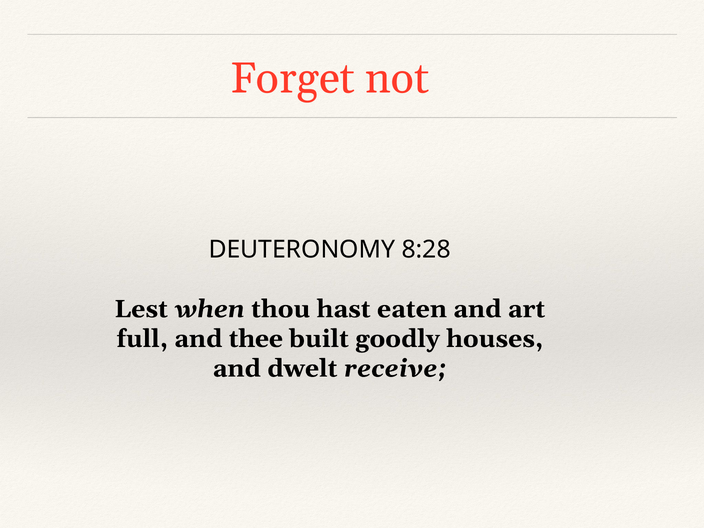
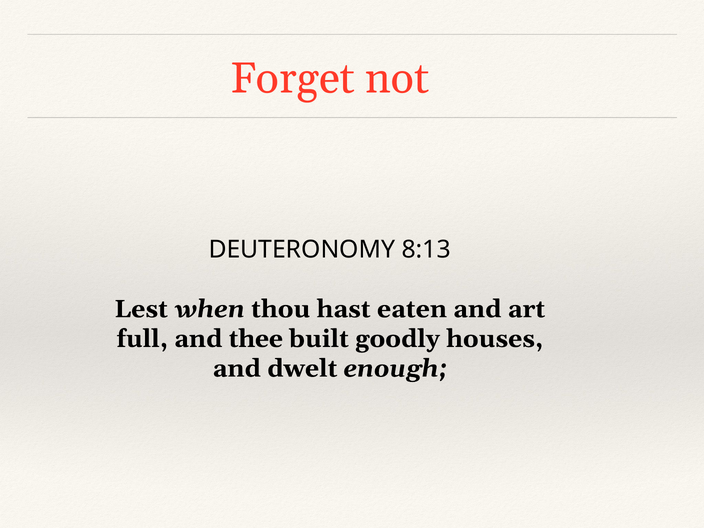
8:28: 8:28 -> 8:13 (426, 250)
receive: receive -> enough (395, 368)
